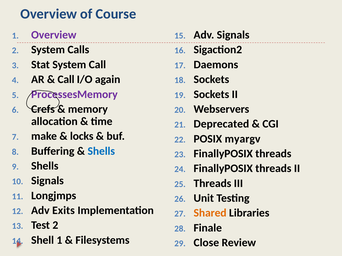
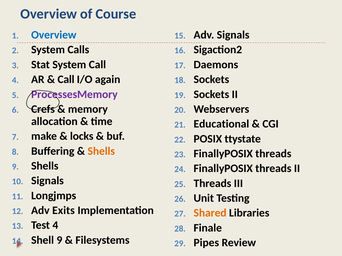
Overview colour: purple -> blue (54, 35)
Deprecated: Deprecated -> Educational (221, 124)
myargv: myargv -> ttystate (243, 139)
Shells colour: blue -> orange (101, 151)
Test 2: 2 -> 4 (55, 226)
Shell 1: 1 -> 9 (59, 241)
Close: Close -> Pipes (206, 243)
